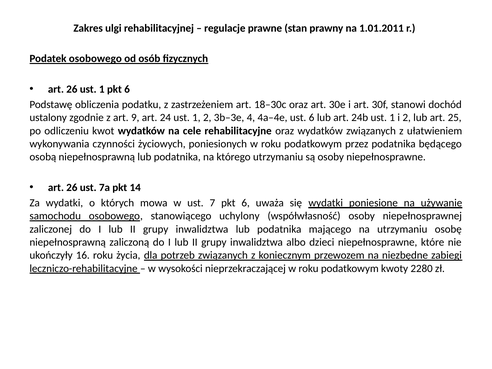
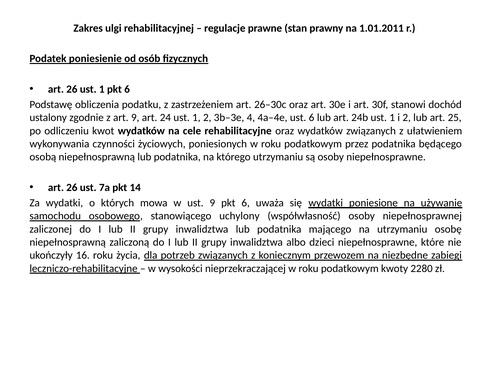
Podatek osobowego: osobowego -> poniesienie (95, 59)
18–30c: 18–30c -> 26–30c (270, 105)
ust 7: 7 -> 9 (212, 203)
